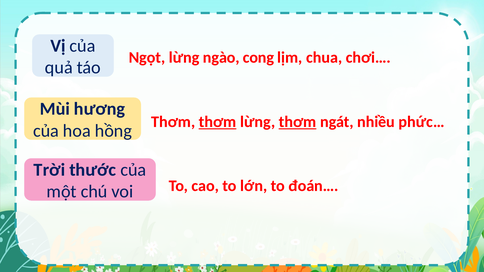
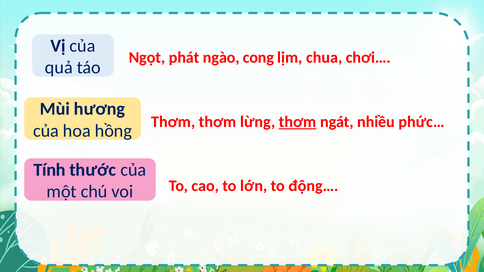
Ngọt lừng: lừng -> phát (184, 58)
thơm underline: present -> none (218, 122)
Trời: Trời -> Tính (50, 170)
đoán…: đoán… -> động… (314, 186)
